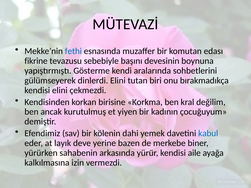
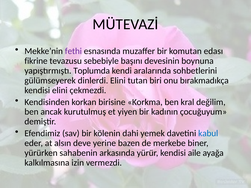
fethi colour: blue -> purple (73, 51)
Gösterme: Gösterme -> Toplumda (92, 71)
layık: layık -> alsın (63, 143)
